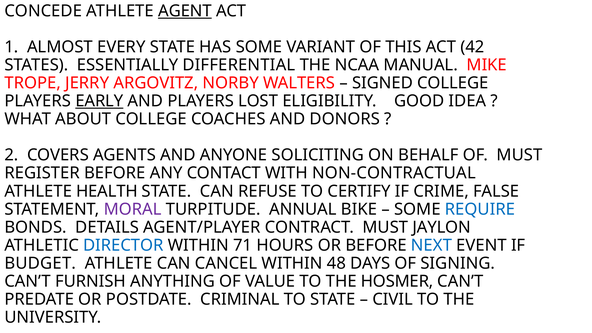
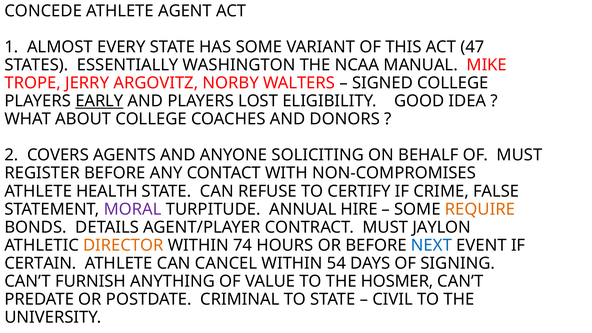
AGENT underline: present -> none (185, 11)
42: 42 -> 47 (472, 47)
DIFFERENTIAL: DIFFERENTIAL -> WASHINGTON (239, 65)
NON-CONTRACTUAL: NON-CONTRACTUAL -> NON-COMPROMISES (394, 173)
BIKE: BIKE -> HIRE (359, 209)
REQUIRE colour: blue -> orange (480, 209)
DIRECTOR colour: blue -> orange (123, 245)
71: 71 -> 74 (243, 245)
BUDGET: BUDGET -> CERTAIN (40, 263)
48: 48 -> 54 (336, 263)
